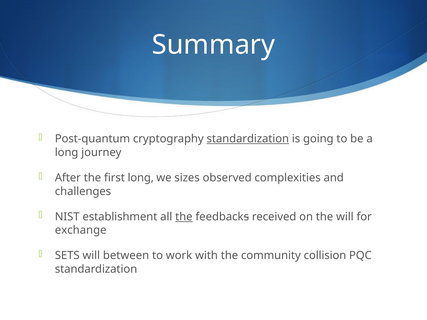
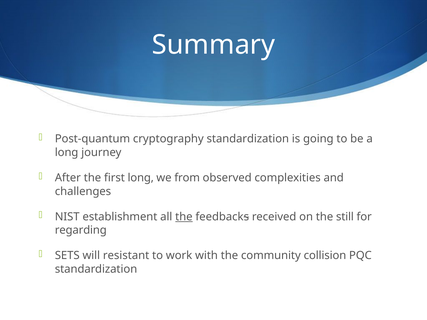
standardization underline: present -> none (248, 139)
sizes: sizes -> from (187, 178)
the will: will -> still (345, 217)
exchange: exchange -> regarding (81, 230)
between: between -> resistant (126, 256)
